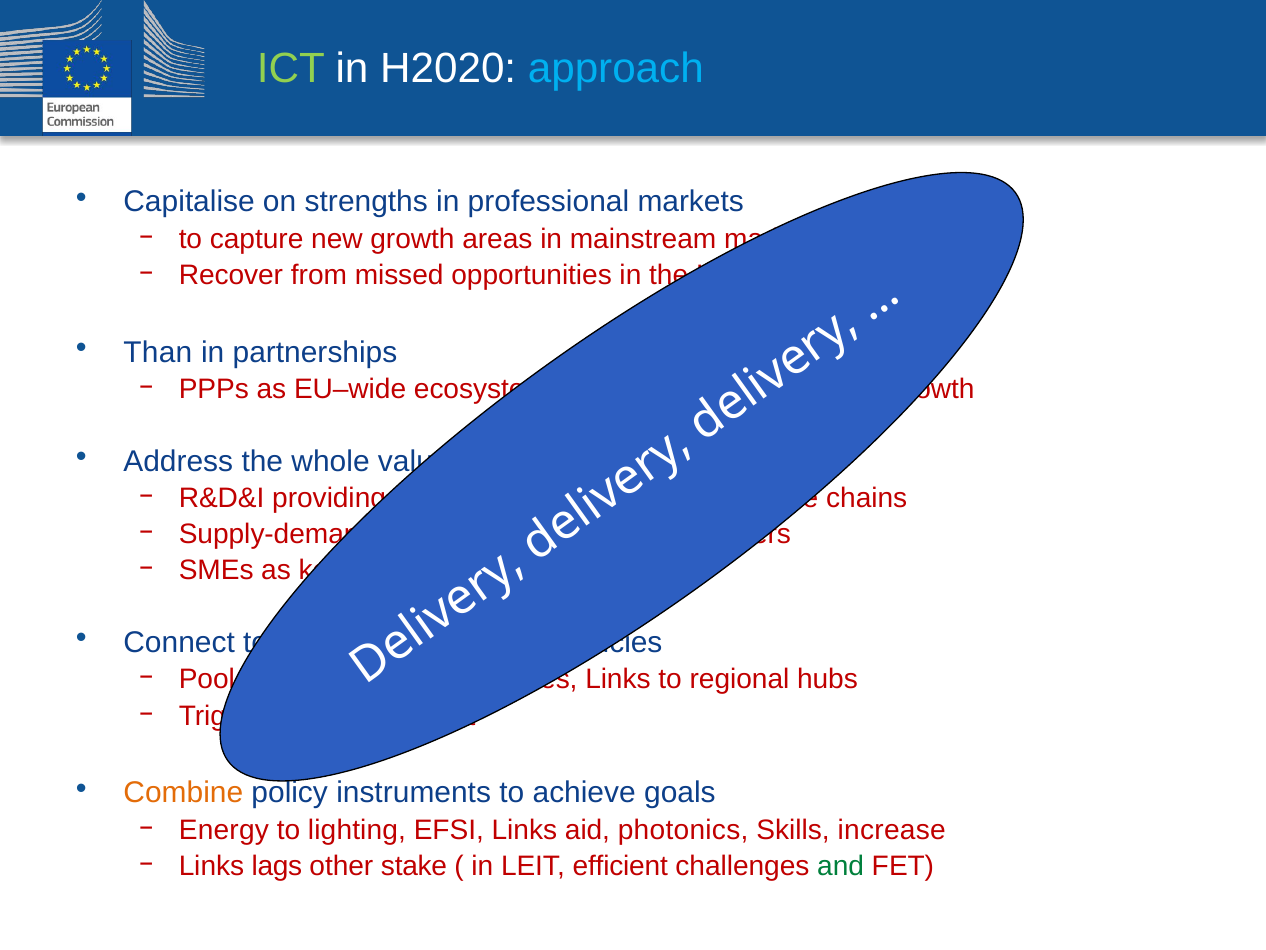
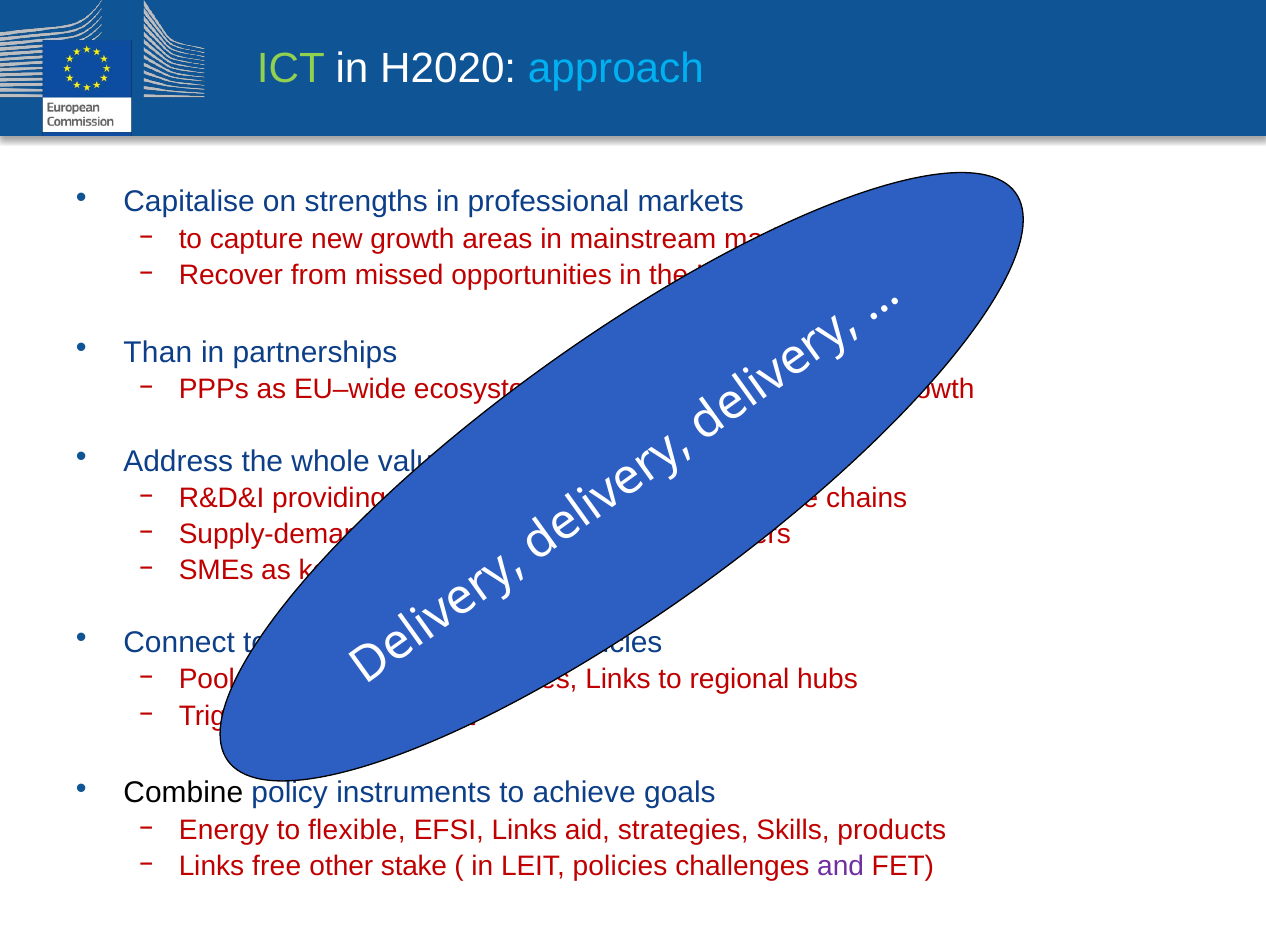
Combine colour: orange -> black (183, 793)
lighting: lighting -> flexible (357, 829)
aid photonics: photonics -> strategies (683, 829)
increase: increase -> products (892, 829)
lags: lags -> free (277, 865)
LEIT efficient: efficient -> policies (620, 865)
and colour: green -> purple (841, 865)
